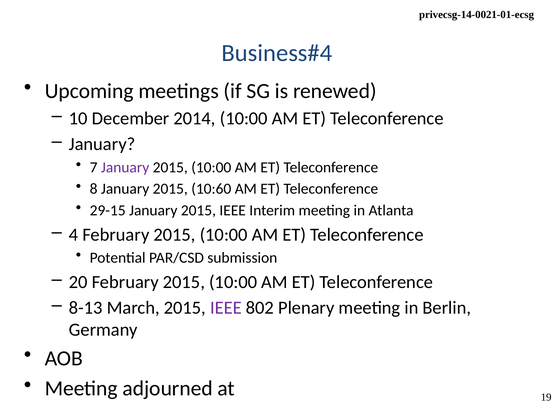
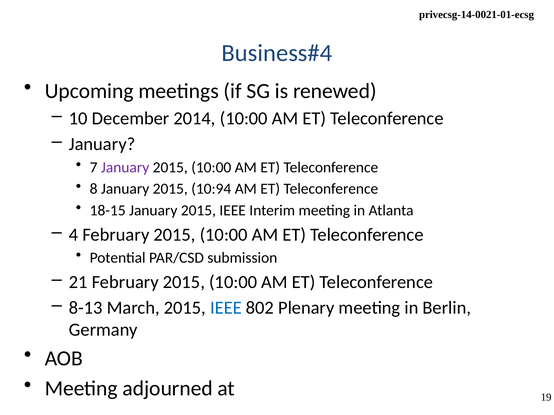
10:60: 10:60 -> 10:94 (211, 189)
29-15: 29-15 -> 18-15 (108, 211)
20: 20 -> 21 (78, 282)
IEEE colour: purple -> blue (226, 308)
